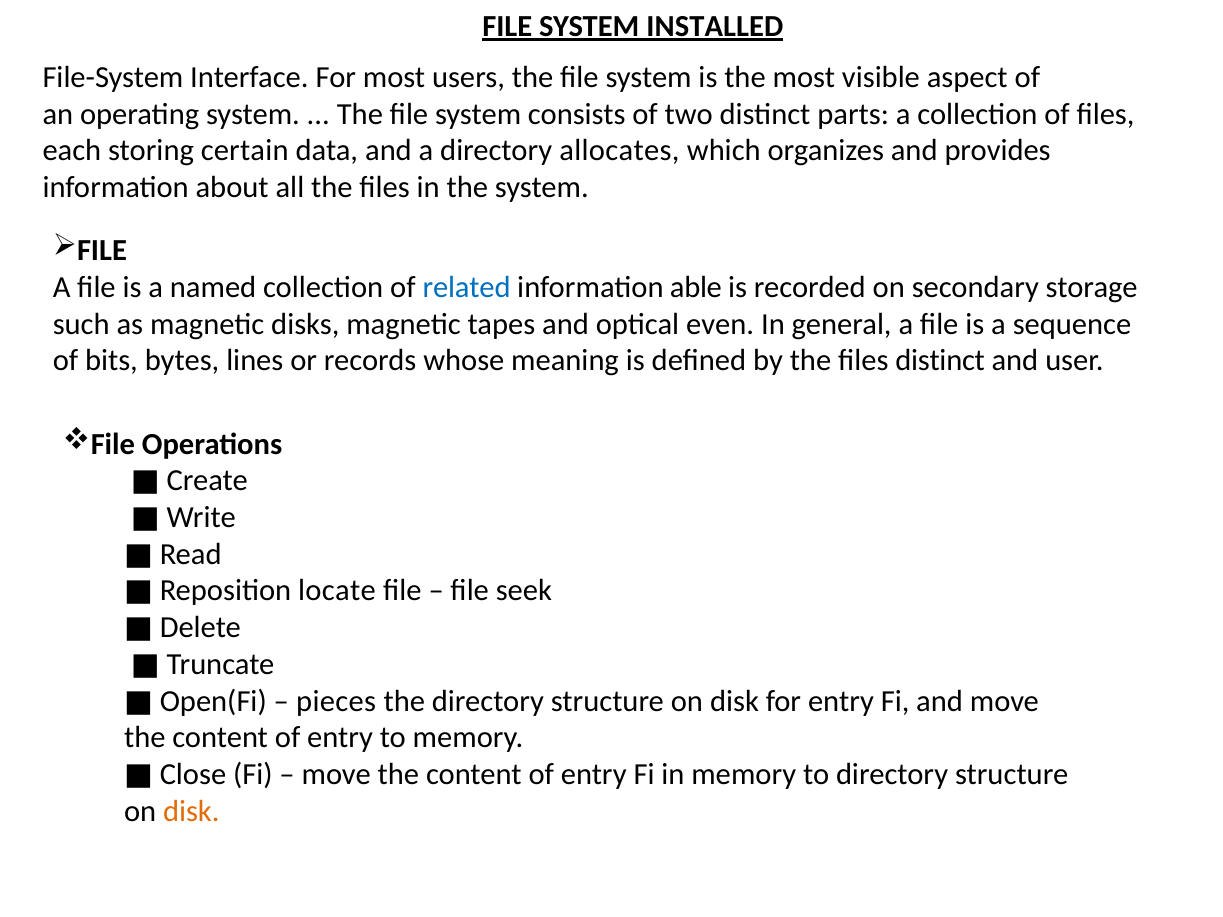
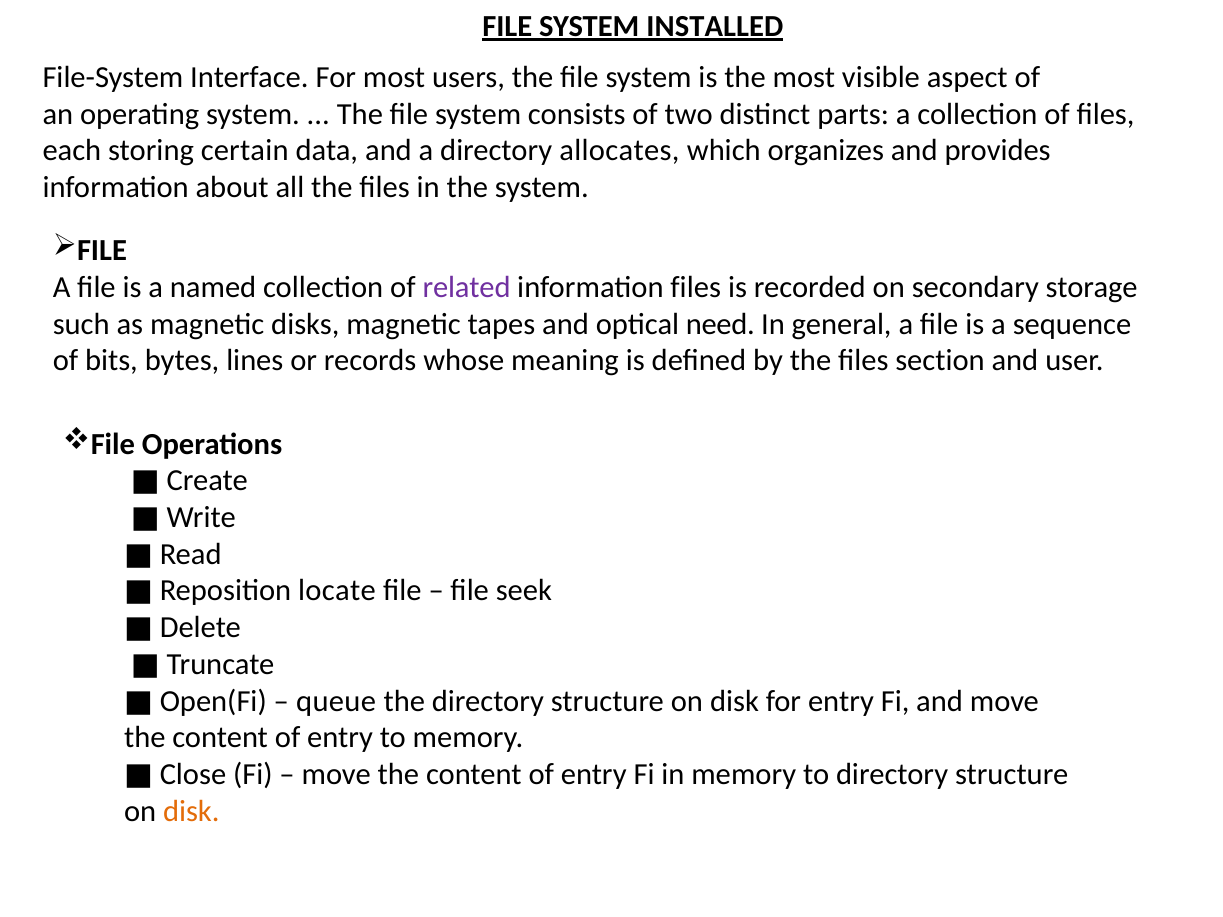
related colour: blue -> purple (467, 287)
information able: able -> files (696, 287)
even: even -> need (720, 324)
files distinct: distinct -> section (940, 361)
pieces: pieces -> queue (336, 701)
